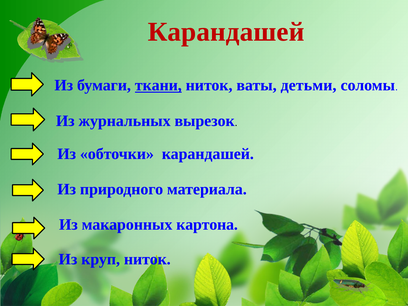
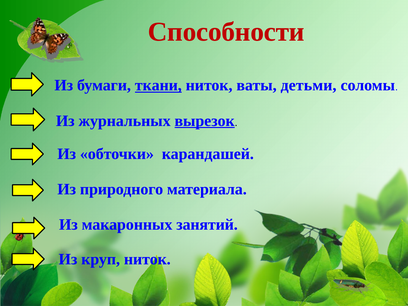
Карандашей: Карандашей -> Способности (226, 32)
вырезок underline: none -> present (205, 121)
картона: картона -> занятий (207, 225)
